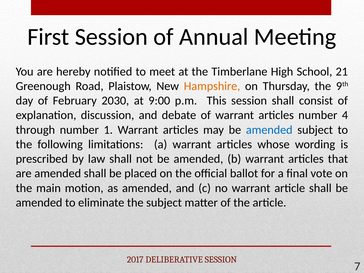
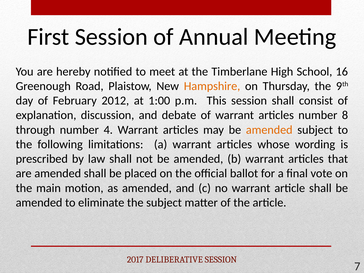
21: 21 -> 16 (342, 72)
2030: 2030 -> 2012 (115, 101)
9:00: 9:00 -> 1:00 (159, 101)
4: 4 -> 8 (345, 115)
1: 1 -> 4 (108, 130)
amended colour: blue -> orange (269, 130)
